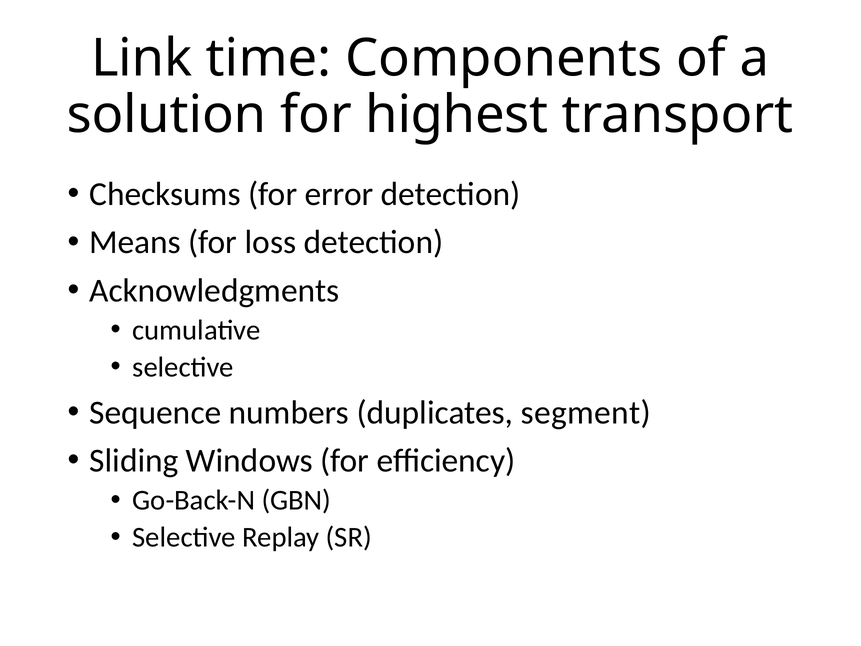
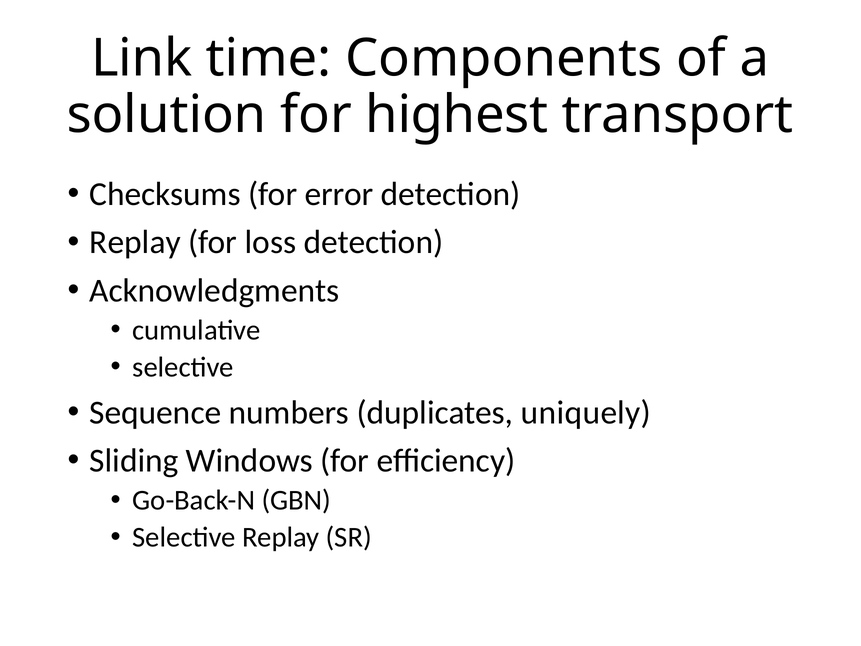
Means: Means -> Replay (135, 242)
segment: segment -> uniquely (586, 412)
